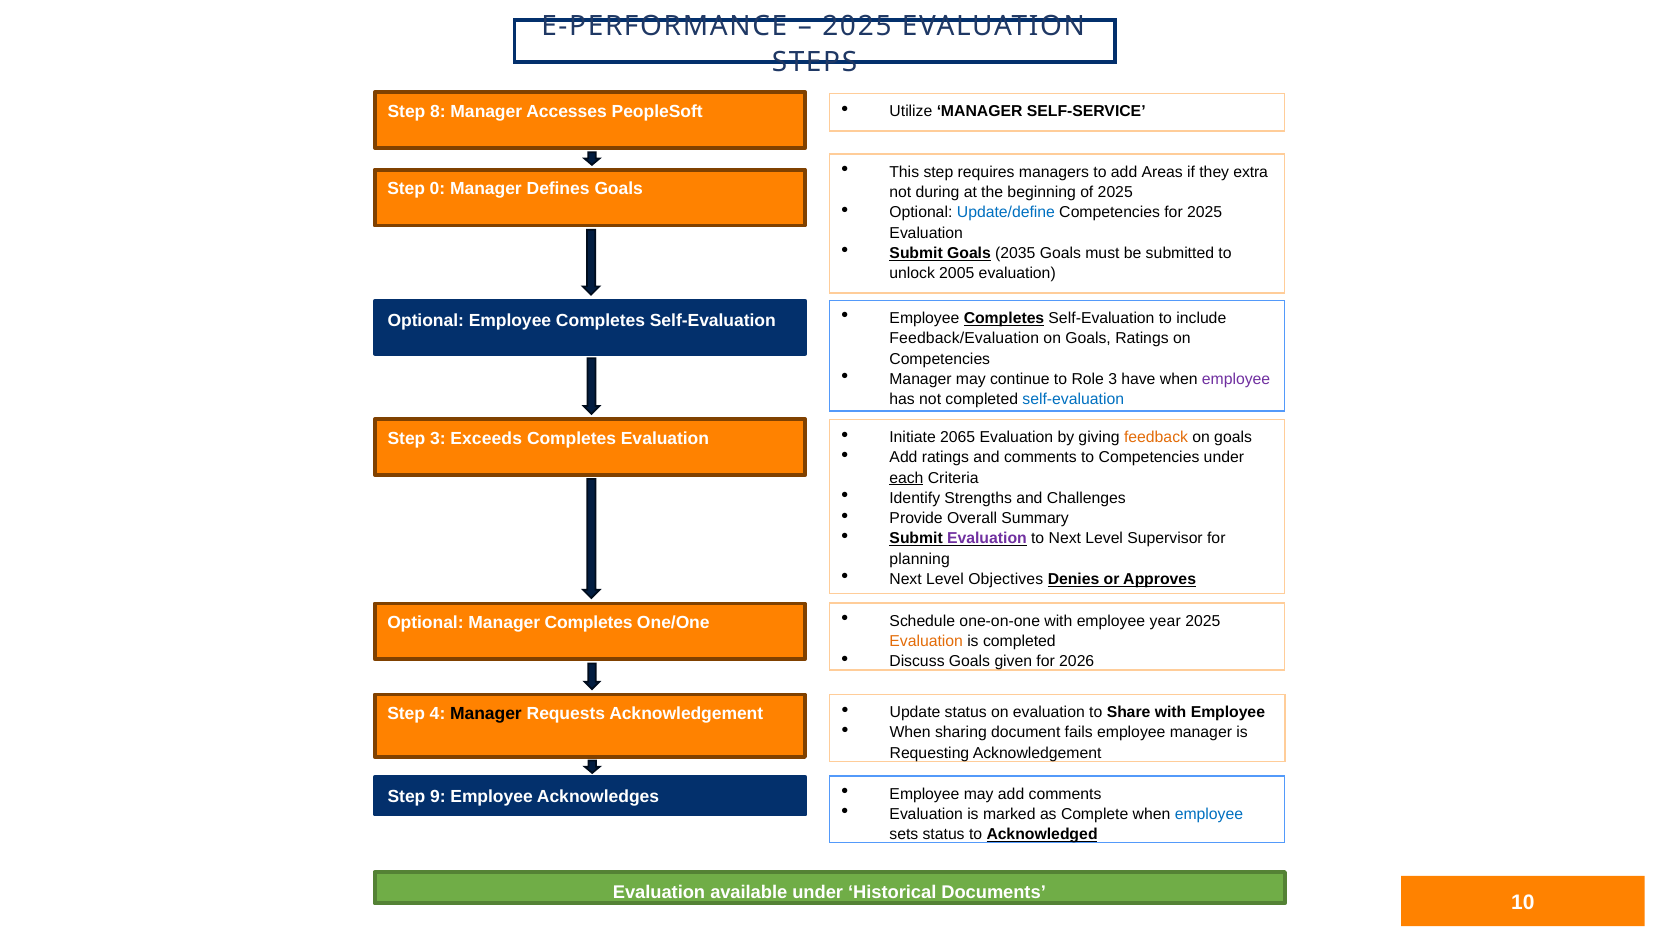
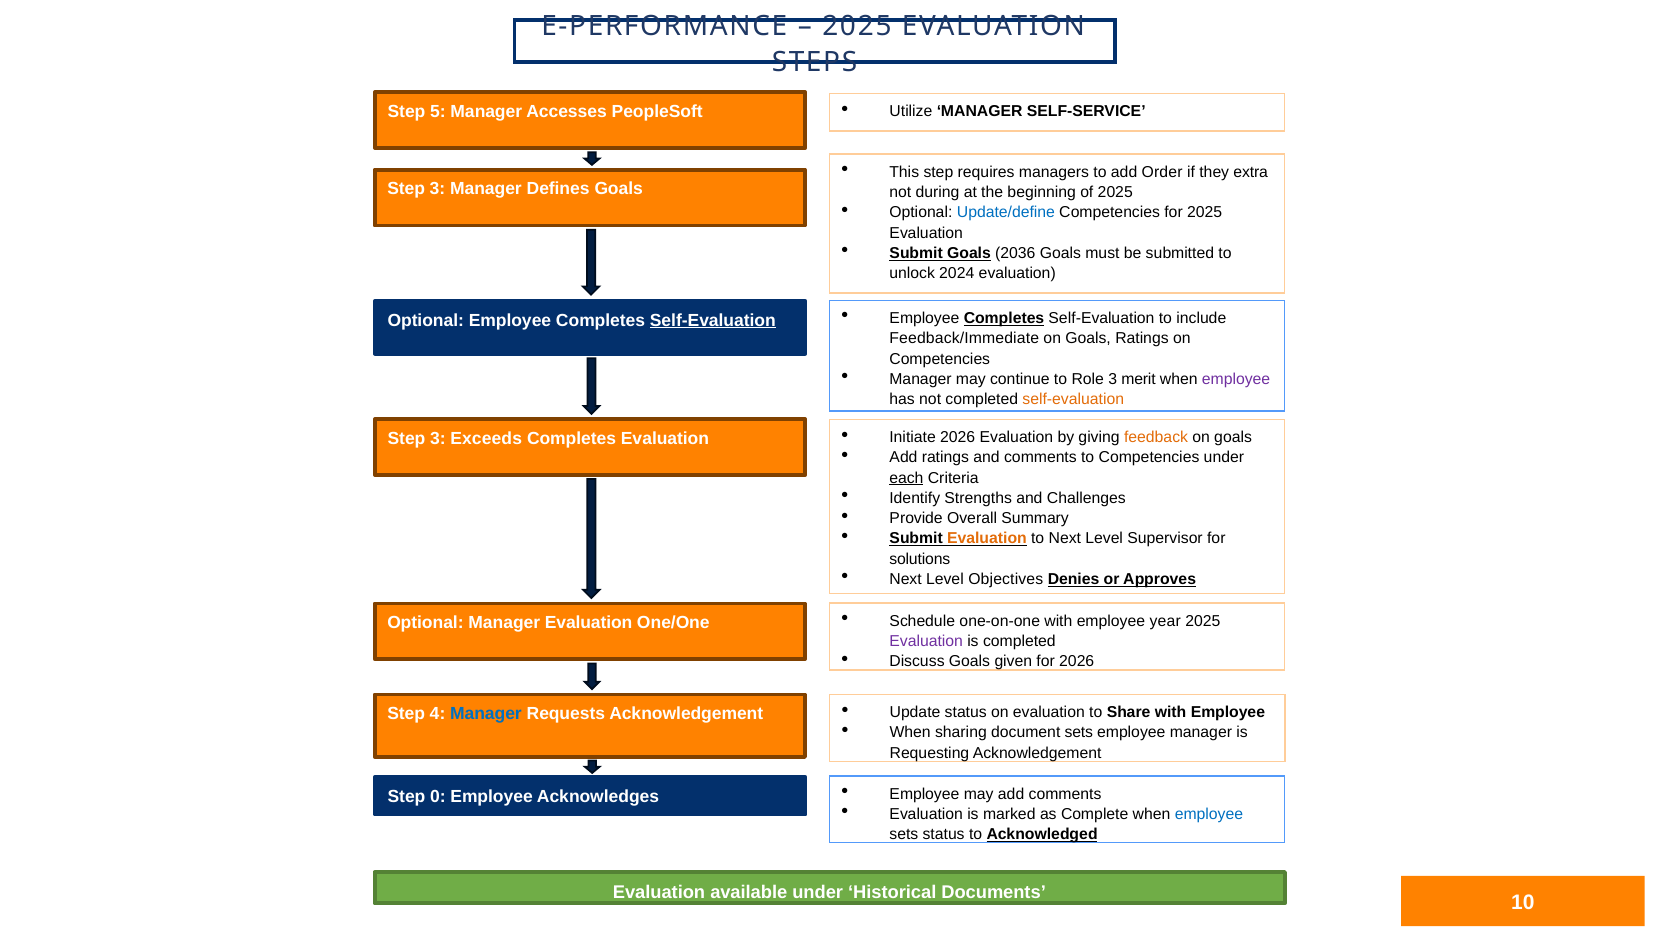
8: 8 -> 5 (438, 112)
Areas: Areas -> Order (1162, 172)
0: 0 -> 3 (437, 189)
2035: 2035 -> 2036 (1015, 253)
2005: 2005 -> 2024 (957, 273)
Self-Evaluation underline: none -> present (713, 320)
Feedback/Evaluation: Feedback/Evaluation -> Feedback/Immediate (964, 339)
have: have -> merit (1138, 379)
self-evaluation colour: blue -> orange (1073, 399)
Initiate 2065: 2065 -> 2026 (958, 437)
Evaluation colour: purple -> orange (987, 539)
planning: planning -> solutions (920, 559)
Manager Completes: Completes -> Evaluation (589, 623)
Evaluation colour: orange -> purple (926, 642)
Manager colour: black -> blue (486, 714)
document fails: fails -> sets (1079, 733)
9: 9 -> 0 (438, 796)
